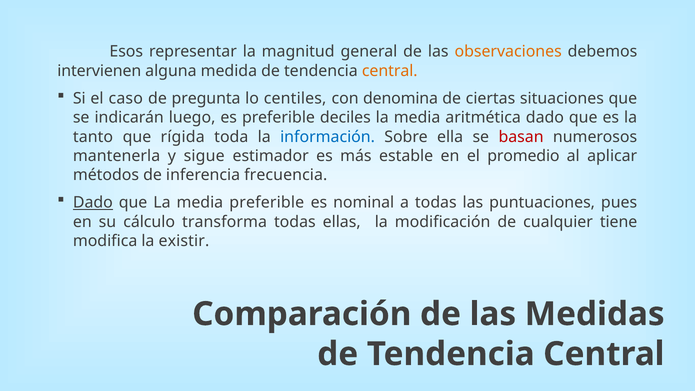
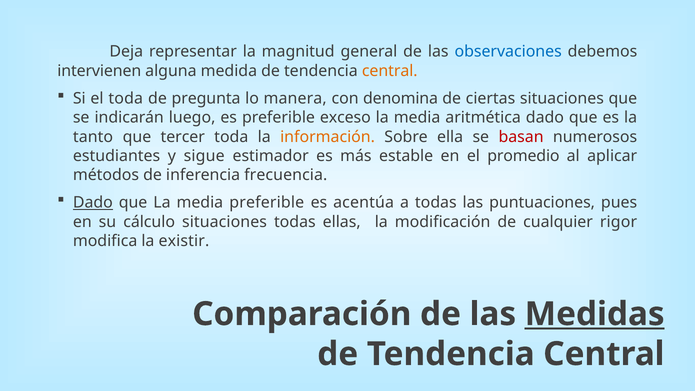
Esos: Esos -> Deja (126, 52)
observaciones colour: orange -> blue (508, 52)
el caso: caso -> toda (126, 99)
centiles: centiles -> manera (295, 99)
deciles: deciles -> exceso (345, 118)
rígida: rígida -> tercer (183, 137)
información colour: blue -> orange (328, 137)
mantenerla: mantenerla -> estudiantes (117, 156)
nominal: nominal -> acentúa (364, 203)
cálculo transforma: transforma -> situaciones (225, 222)
tiene: tiene -> rigor (618, 222)
Medidas underline: none -> present (595, 314)
